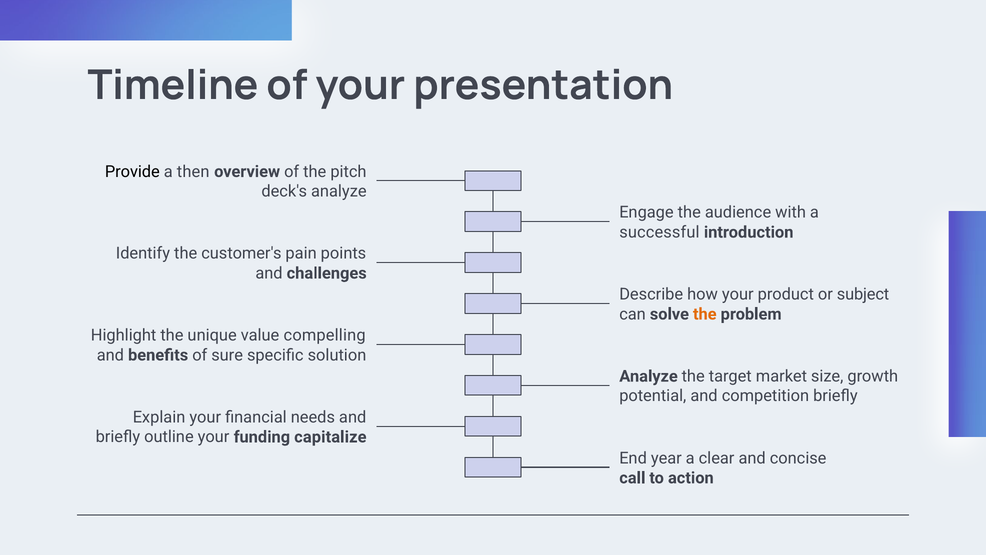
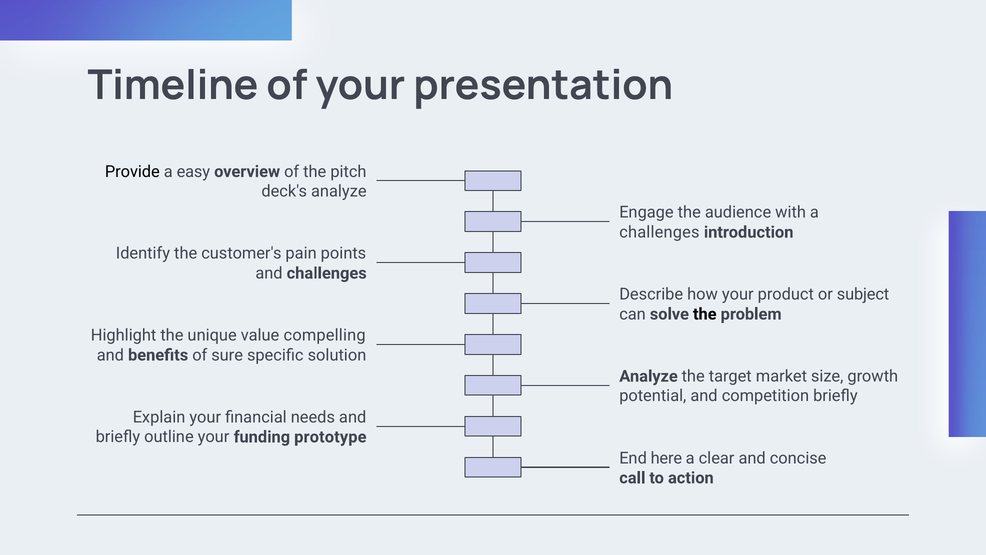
then: then -> easy (193, 171)
successful: successful -> challenges (659, 232)
the colour: orange -> black (705, 314)
capitalize: capitalize -> prototype (330, 437)
year: year -> here (666, 458)
